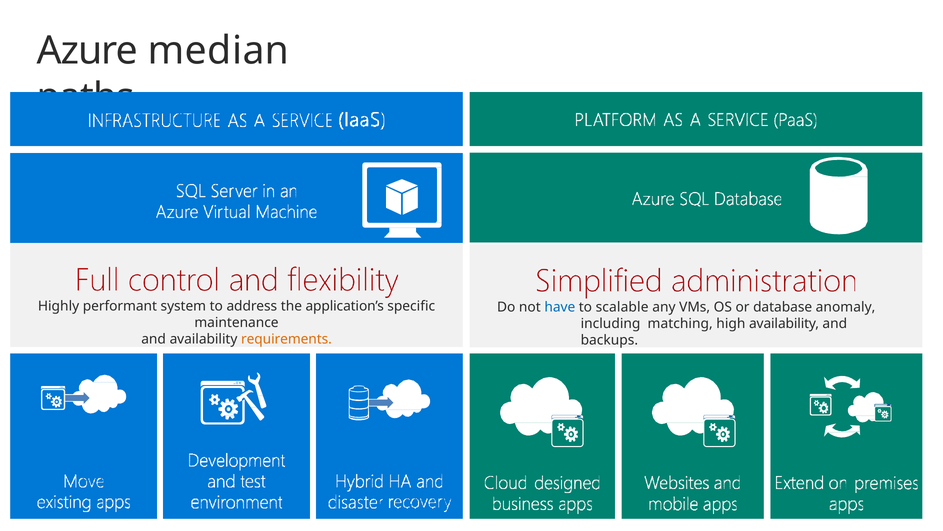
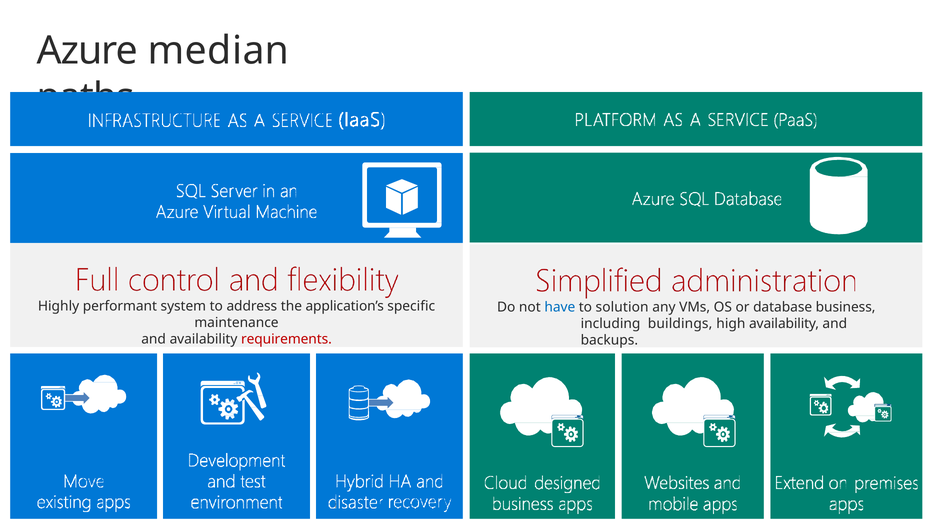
scalable: scalable -> solution (622, 307)
anomaly: anomaly -> business (846, 307)
matching: matching -> buildings (680, 323)
requirements colour: orange -> red (286, 339)
